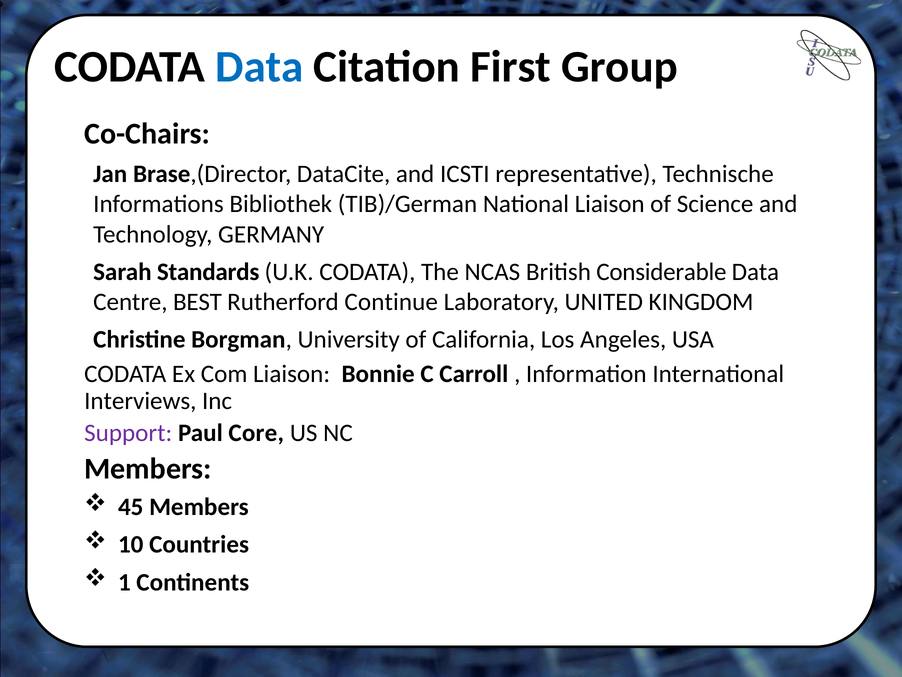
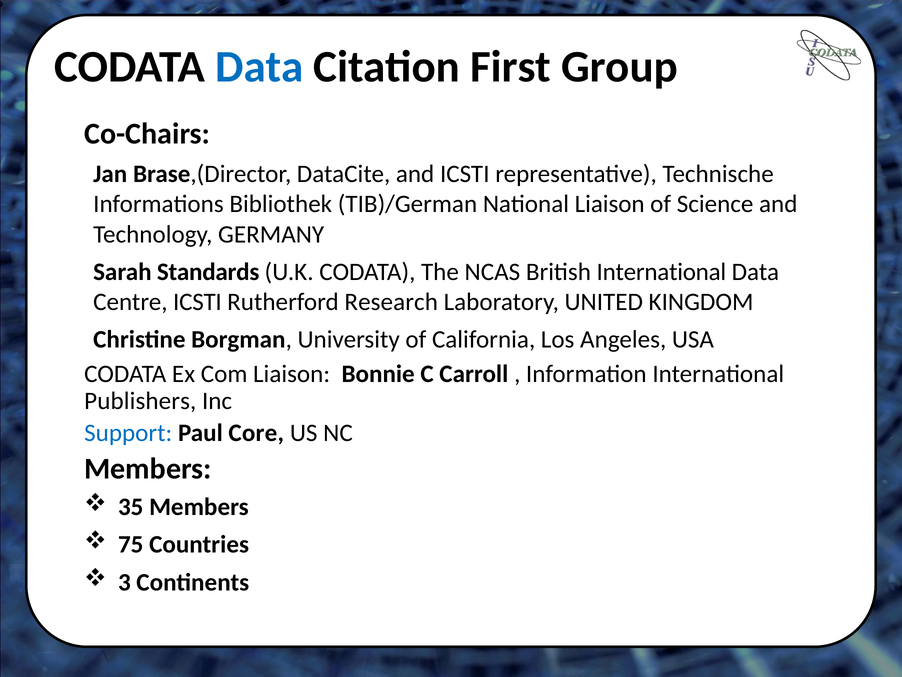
British Considerable: Considerable -> International (661, 272)
Centre BEST: BEST -> ICSTI (197, 302)
Continue: Continue -> Research (391, 302)
Interviews: Interviews -> Publishers (140, 401)
Support colour: purple -> blue (128, 433)
45: 45 -> 35 (131, 507)
10: 10 -> 75 (131, 544)
1: 1 -> 3 (124, 582)
